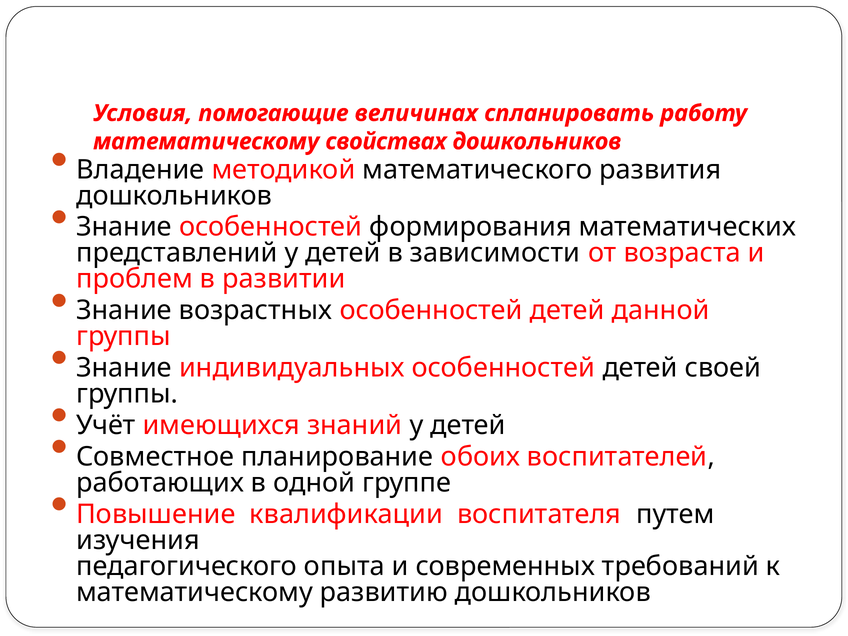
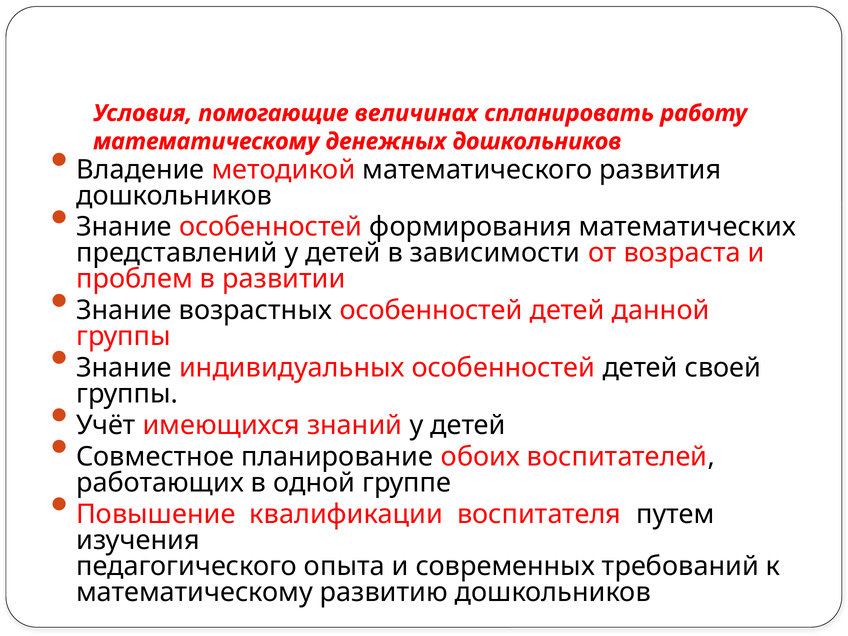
свойствах: свойствах -> денежных (386, 142)
